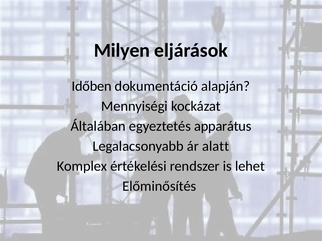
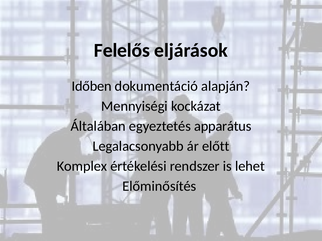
Milyen: Milyen -> Felelős (122, 51)
alatt: alatt -> előtt (216, 146)
